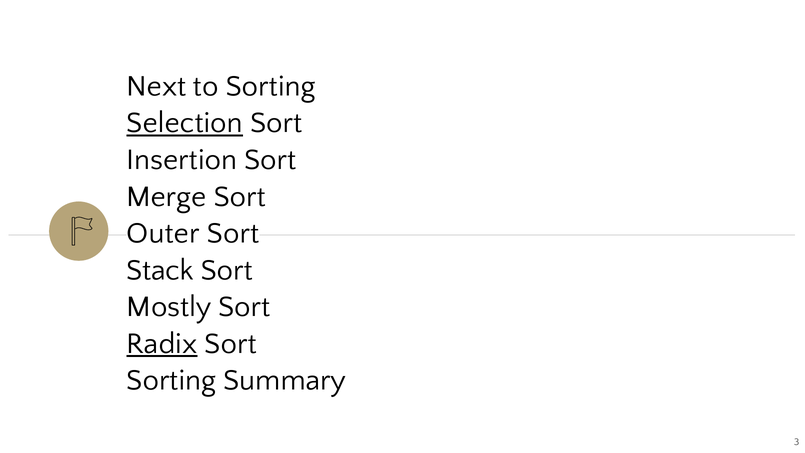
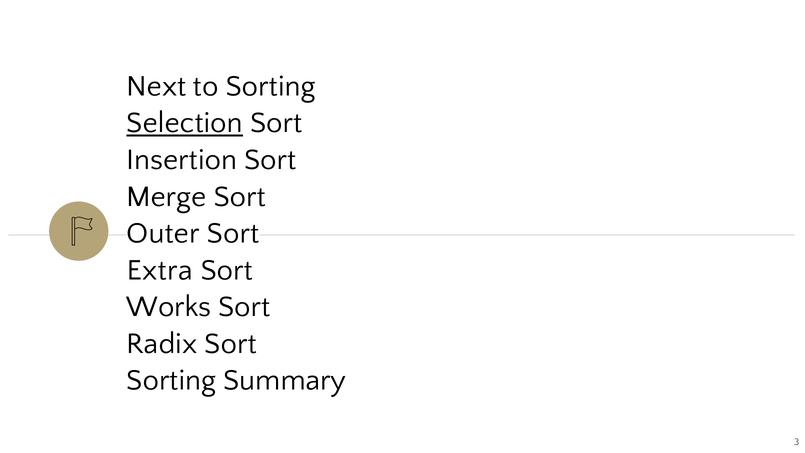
Stack: Stack -> Extra (160, 270)
Mostly: Mostly -> Works (169, 306)
Radix underline: present -> none (162, 343)
